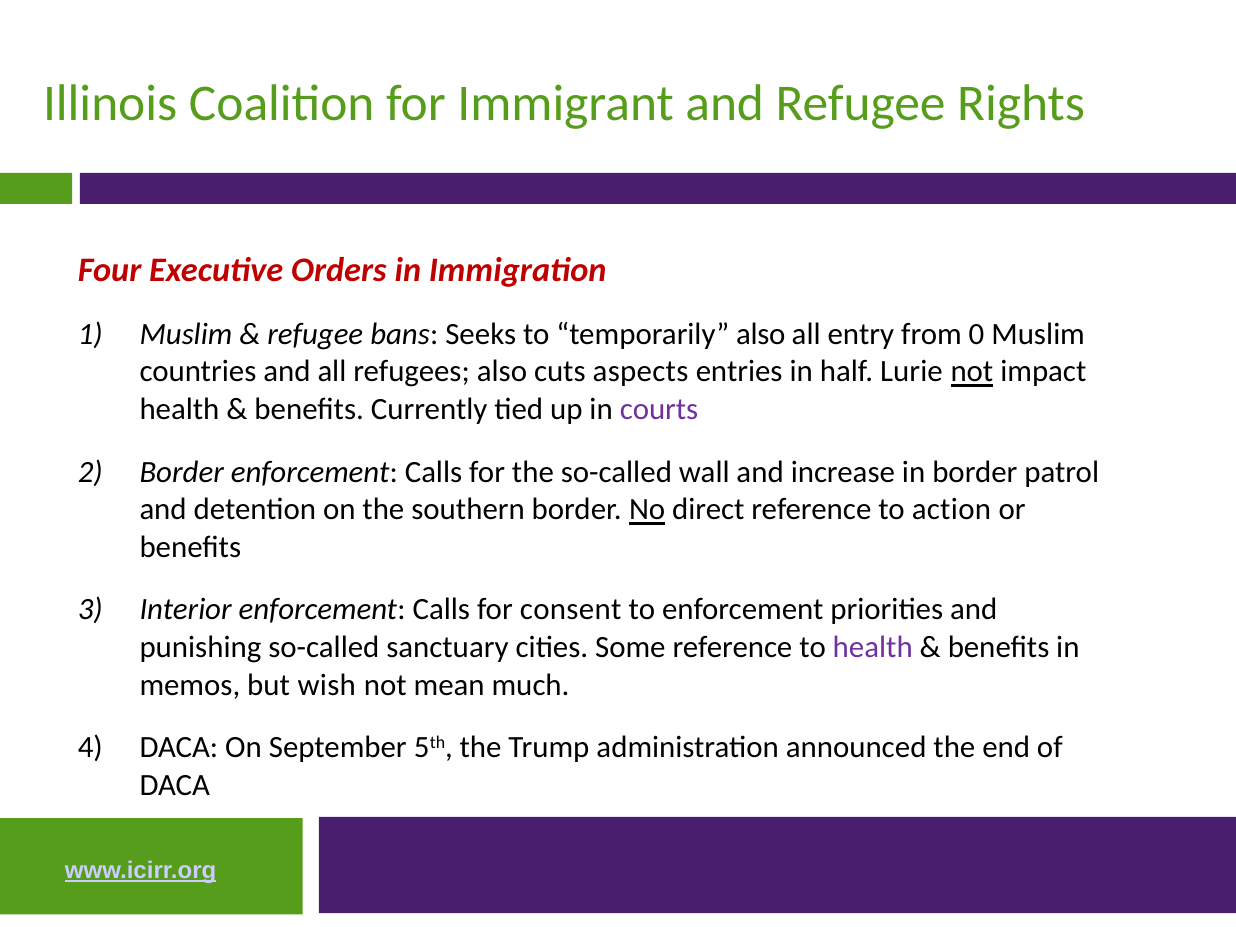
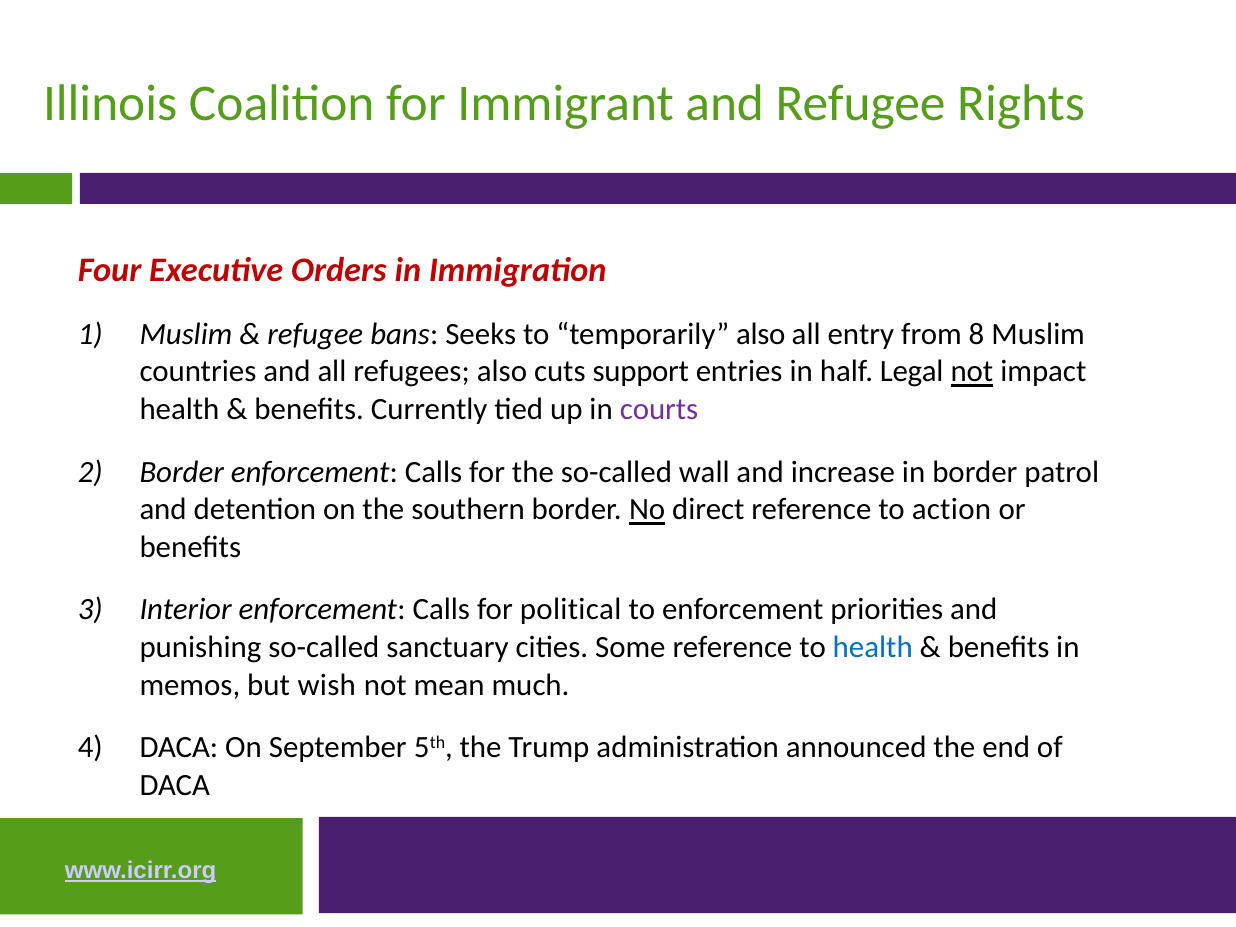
0: 0 -> 8 (977, 334)
aspects: aspects -> support (641, 372)
Lurie: Lurie -> Legal (912, 372)
consent: consent -> political (571, 610)
health colour: purple -> blue (873, 648)
